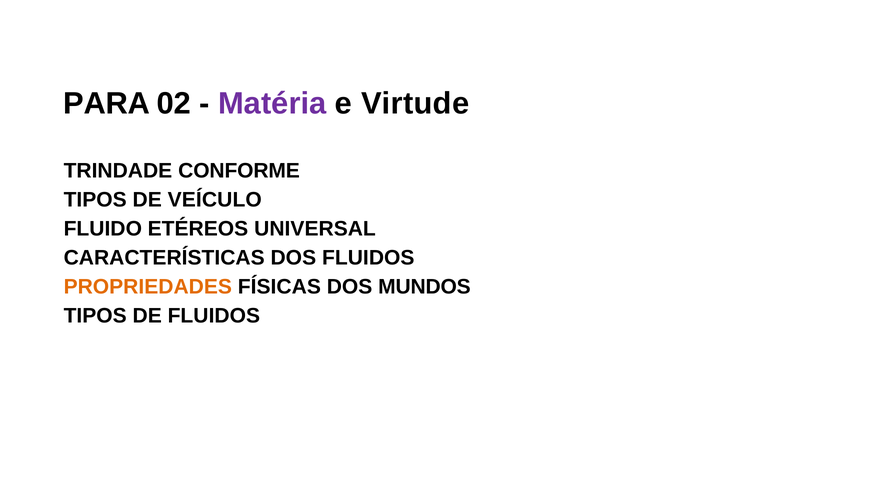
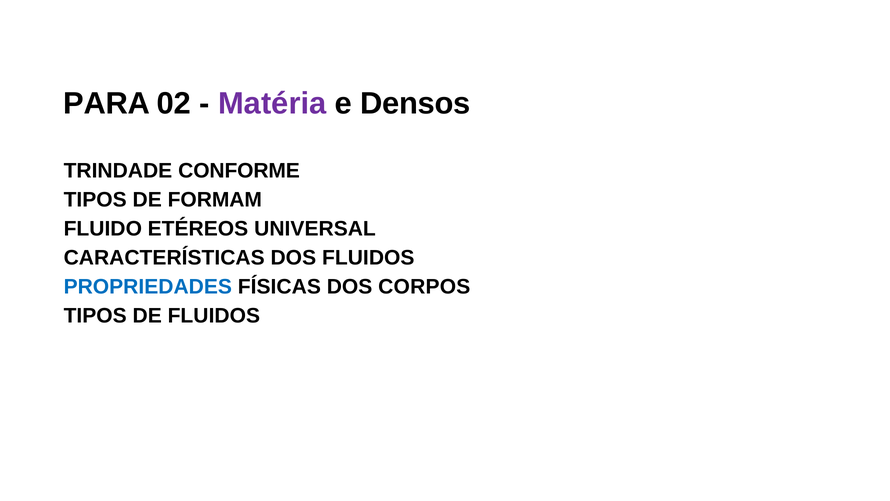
Virtude: Virtude -> Densos (415, 104)
VEÍCULO: VEÍCULO -> FORMAM (215, 200)
PROPRIEDADES colour: orange -> blue (148, 287)
MUNDOS: MUNDOS -> CORPOS (424, 287)
